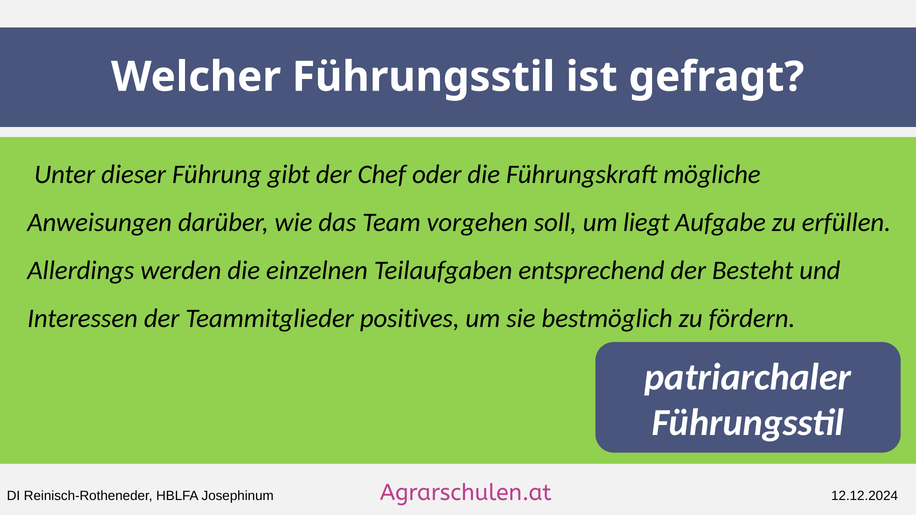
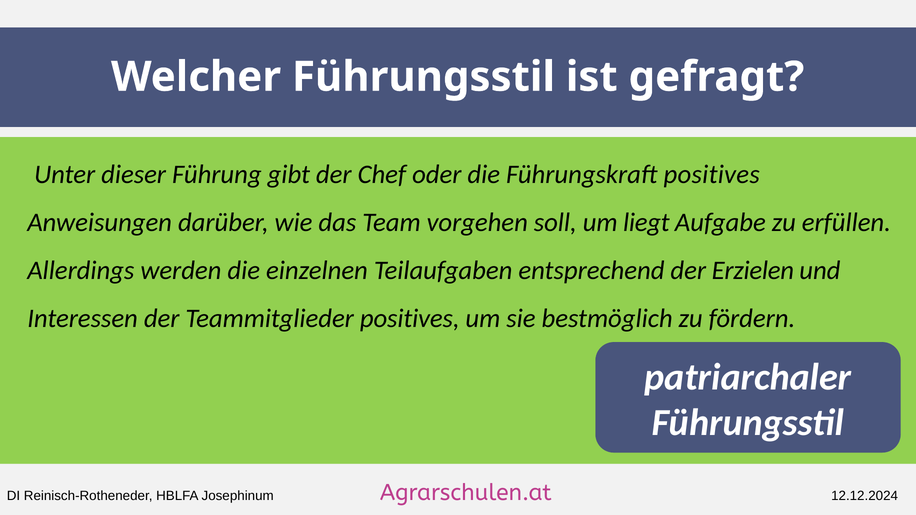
Führungskraft mögliche: mögliche -> positives (712, 174)
Besteht: Besteht -> Erzielen (753, 270)
